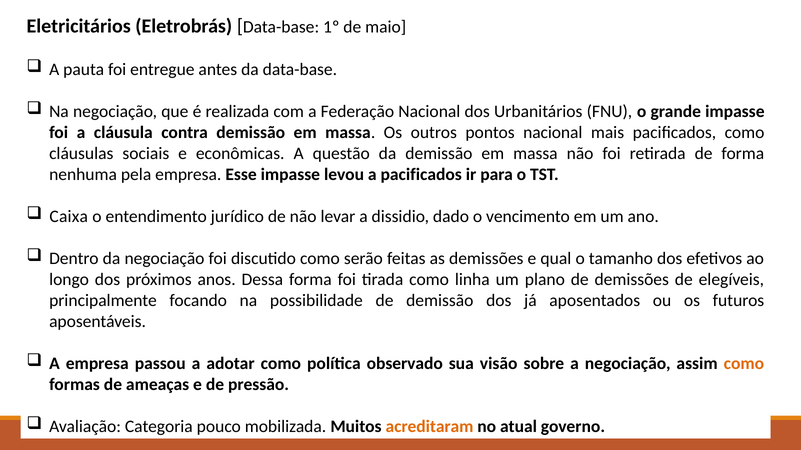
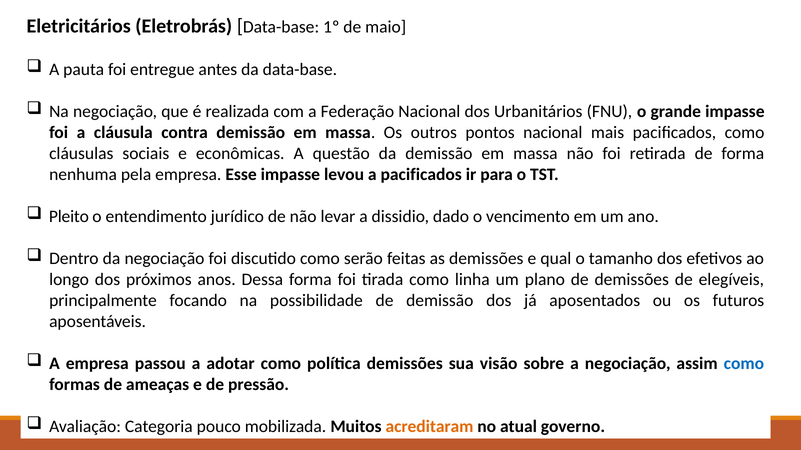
Caixa: Caixa -> Pleito (69, 217)
política observado: observado -> demissões (405, 364)
como colour: orange -> blue (744, 364)
